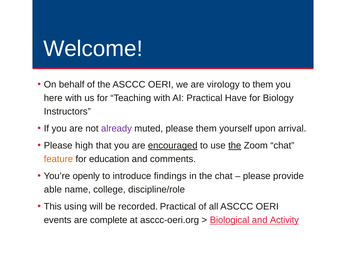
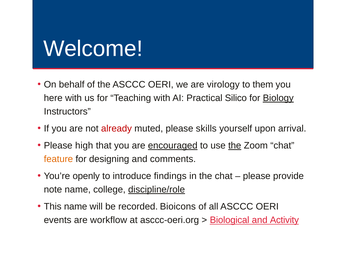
Have: Have -> Silico (236, 98)
Biology underline: none -> present (278, 98)
already colour: purple -> red (116, 128)
please them: them -> skills (206, 128)
education: education -> designing (109, 159)
able: able -> note (53, 189)
discipline/role underline: none -> present (157, 189)
This using: using -> name (76, 206)
recorded Practical: Practical -> Bioicons (178, 206)
complete: complete -> workflow (109, 220)
